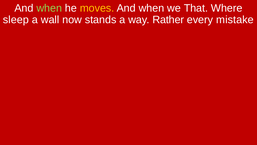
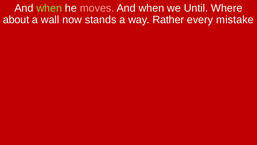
moves colour: yellow -> pink (97, 8)
That: That -> Until (196, 8)
sleep: sleep -> about (16, 20)
